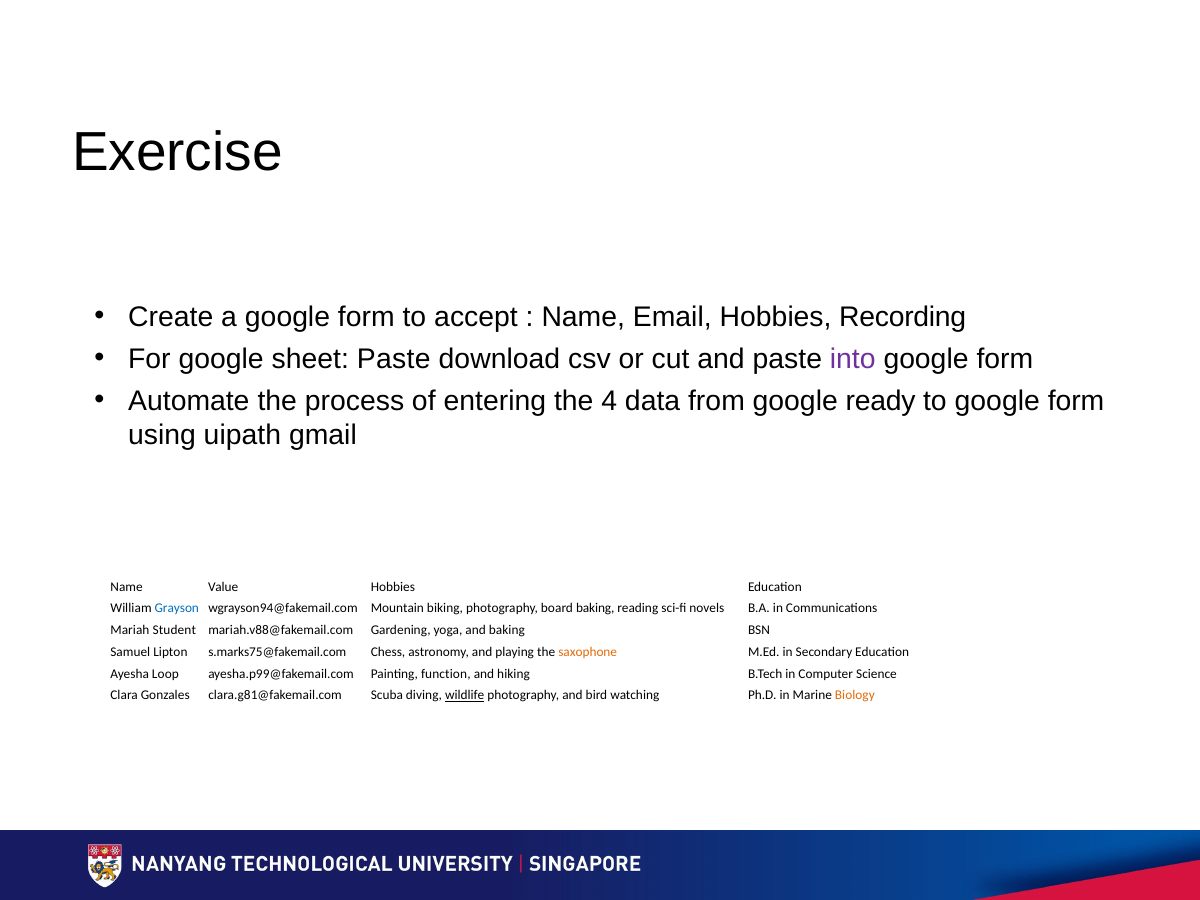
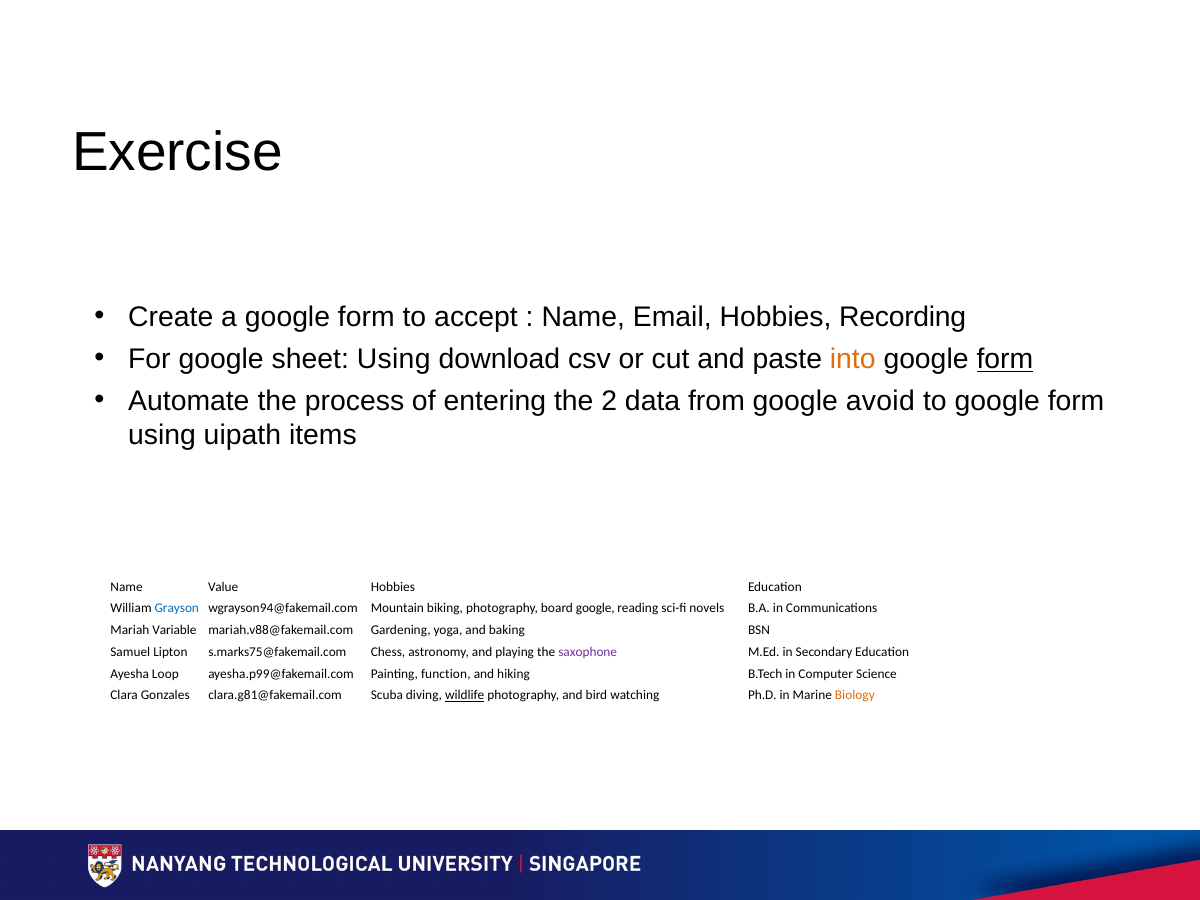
sheet Paste: Paste -> Using (394, 359)
into colour: purple -> orange (853, 359)
form underline: none -> present (1005, 359)
4: 4 -> 2 (609, 401)
ready: ready -> avoid (880, 401)
gmail: gmail -> items (323, 435)
board baking: baking -> google (595, 609)
Student: Student -> Variable (174, 630)
saxophone colour: orange -> purple (588, 652)
